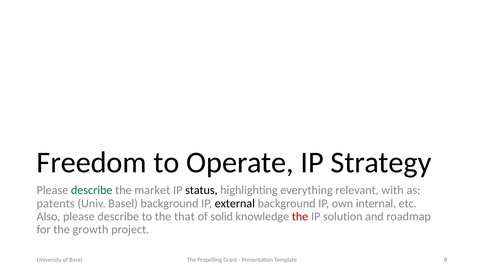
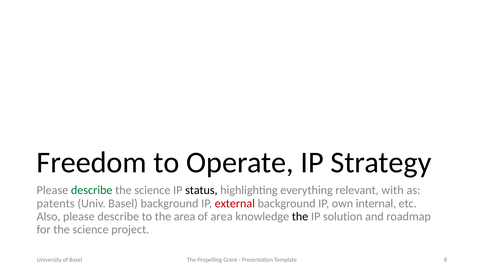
market: market -> science (152, 190)
external colour: black -> red (235, 204)
the that: that -> area (185, 217)
of solid: solid -> area (222, 217)
the colour: red -> black (300, 217)
for the growth: growth -> science (91, 230)
